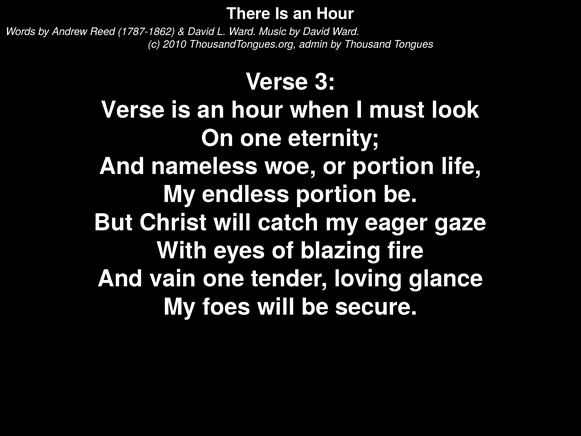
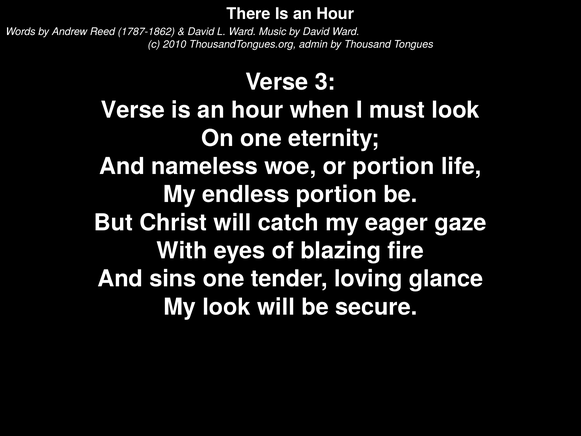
vain: vain -> sins (173, 279)
My foes: foes -> look (226, 307)
